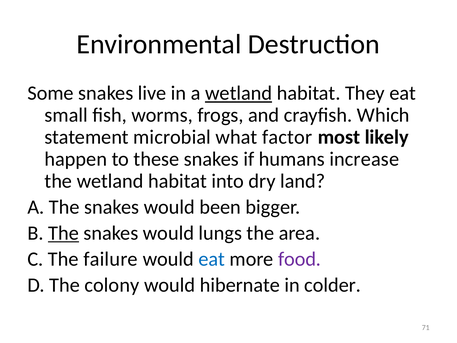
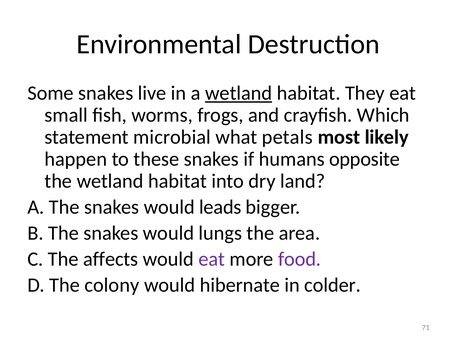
factor: factor -> petals (287, 137)
increase: increase -> opposite (364, 159)
been: been -> leads (220, 207)
The underline: present -> none (63, 233)
failure: failure -> affects (111, 259)
eat colour: blue -> purple (212, 259)
